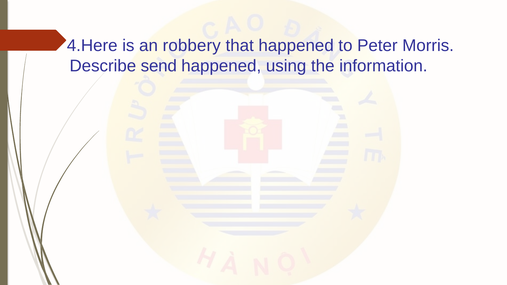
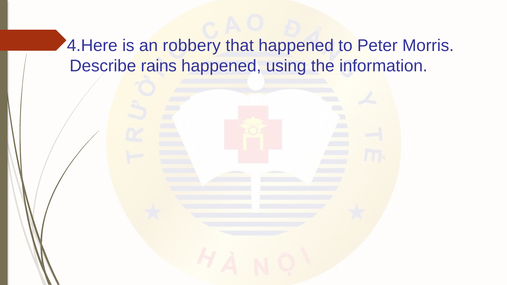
send: send -> rains (159, 66)
